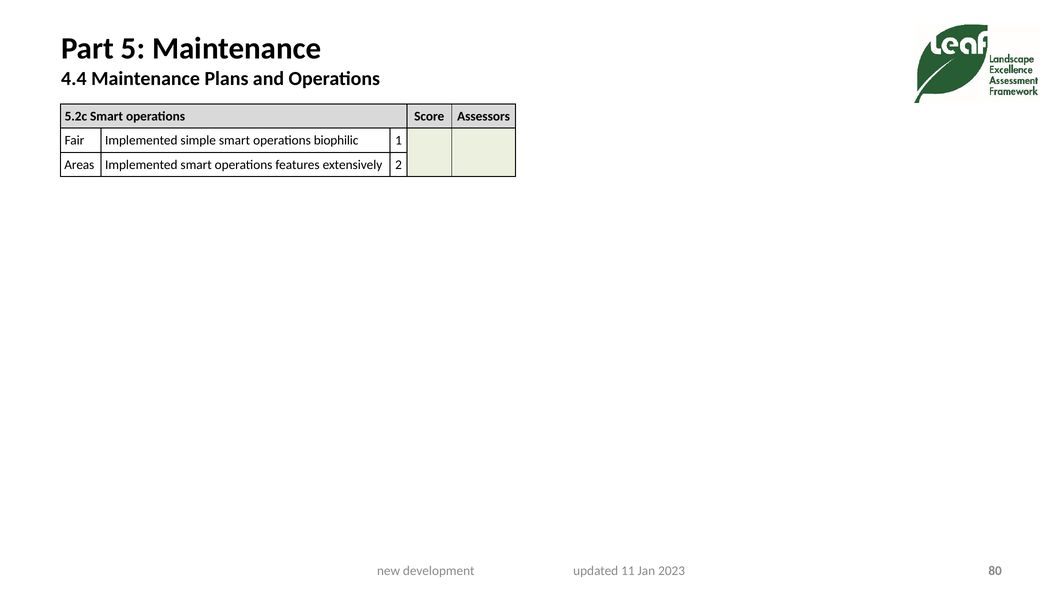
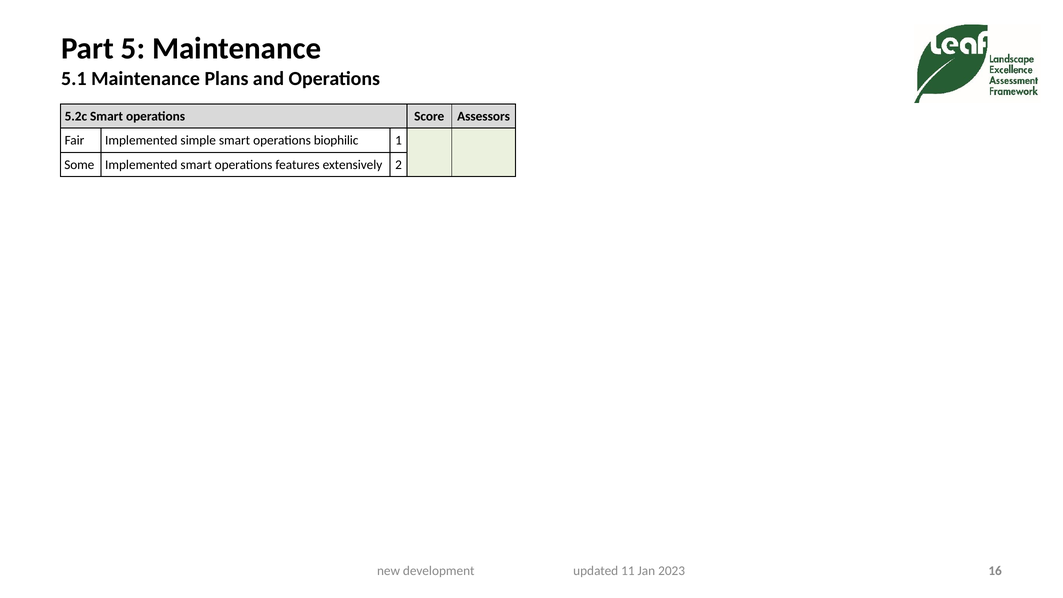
4.4: 4.4 -> 5.1 (74, 78)
Areas: Areas -> Some (79, 165)
80: 80 -> 16 (995, 571)
